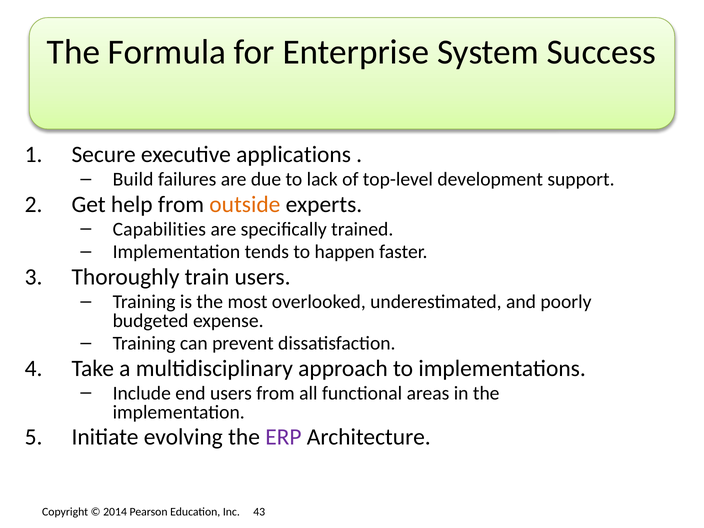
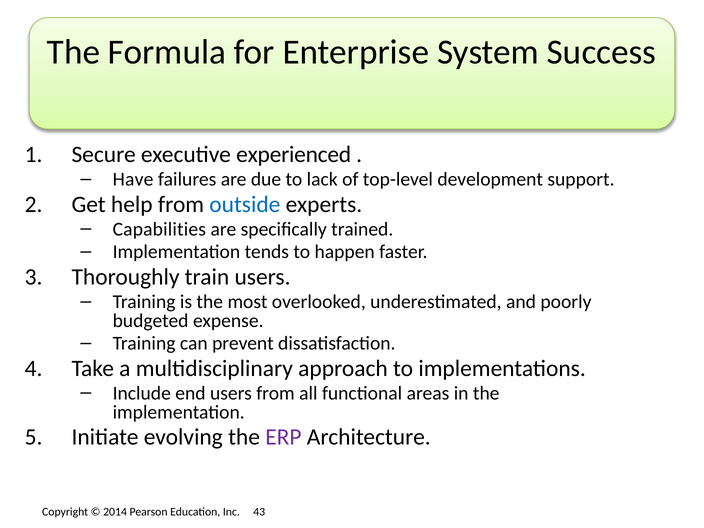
applications: applications -> experienced (294, 155)
Build: Build -> Have (133, 179)
outside colour: orange -> blue (245, 205)
